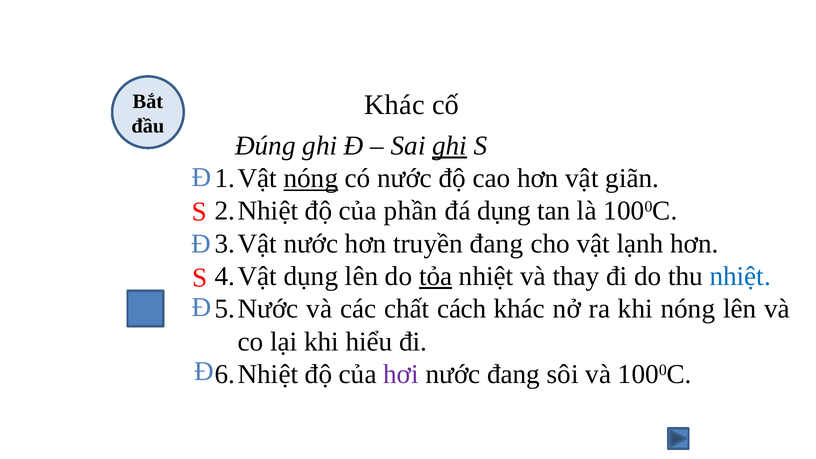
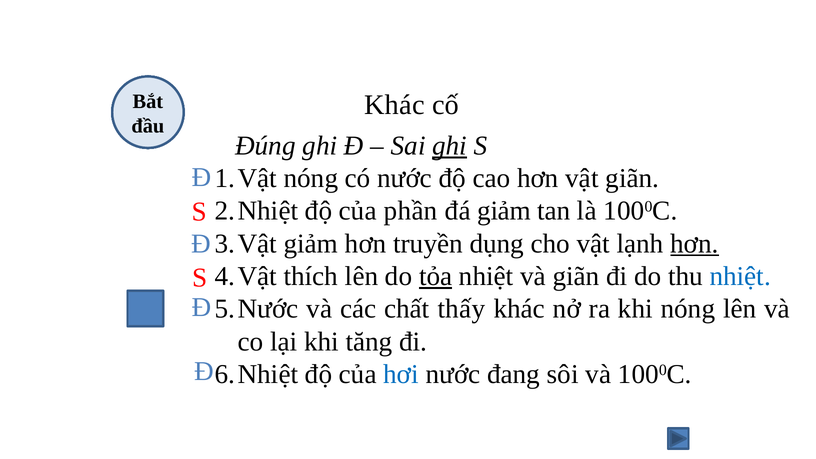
nóng underline: present -> none (311, 178)
đá dụng: dụng -> giảm (504, 211)
nước: nước -> giảm (311, 244)
truyền đang: đang -> dụng (497, 244)
hơn underline: none -> present (695, 244)
dụng: dụng -> thích (311, 276)
và thay: thay -> giãn (576, 276)
cách: cách -> thấy (461, 309)
hiểu: hiểu -> tăng (369, 342)
hơi colour: purple -> blue (401, 374)
